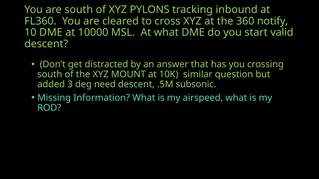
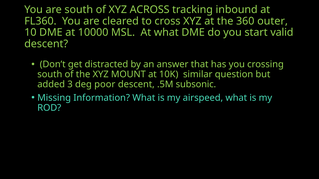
PYLONS: PYLONS -> ACROSS (150, 10)
notify: notify -> outer (273, 21)
need: need -> poor (105, 85)
